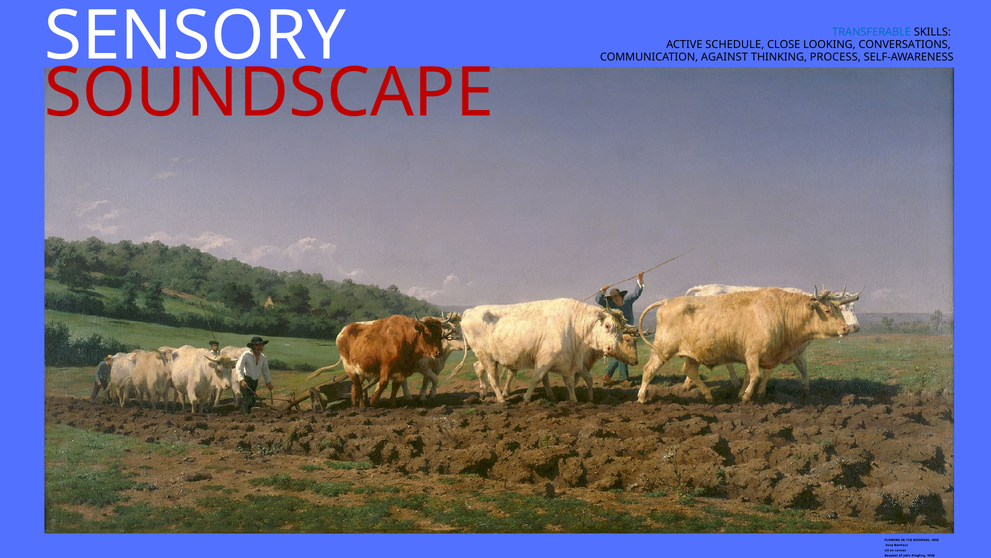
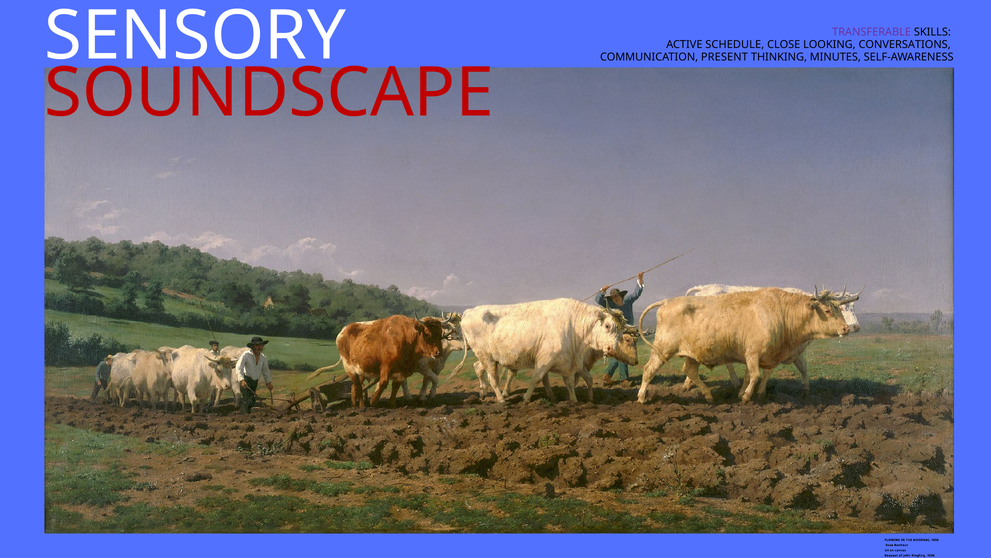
TRANSFERABLE colour: blue -> purple (872, 32)
AGAINST: AGAINST -> PRESENT (724, 57)
PROCESS: PROCESS -> MINUTES (835, 57)
